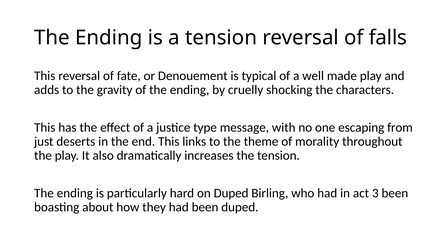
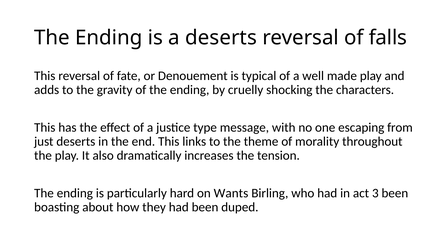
a tension: tension -> deserts (221, 38)
on Duped: Duped -> Wants (231, 193)
